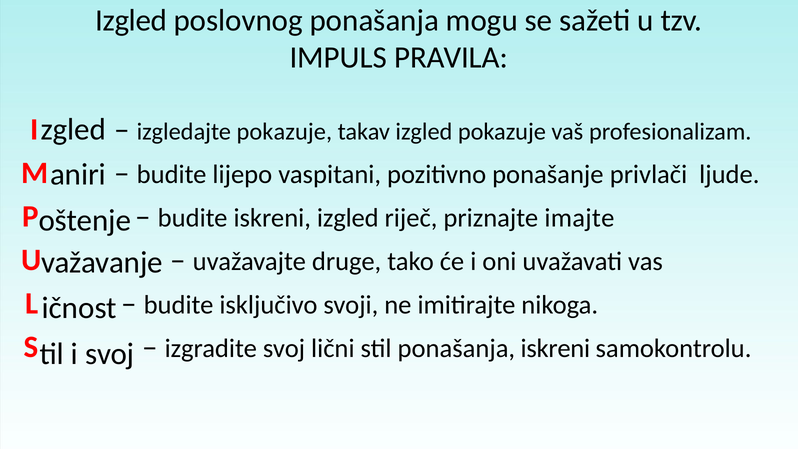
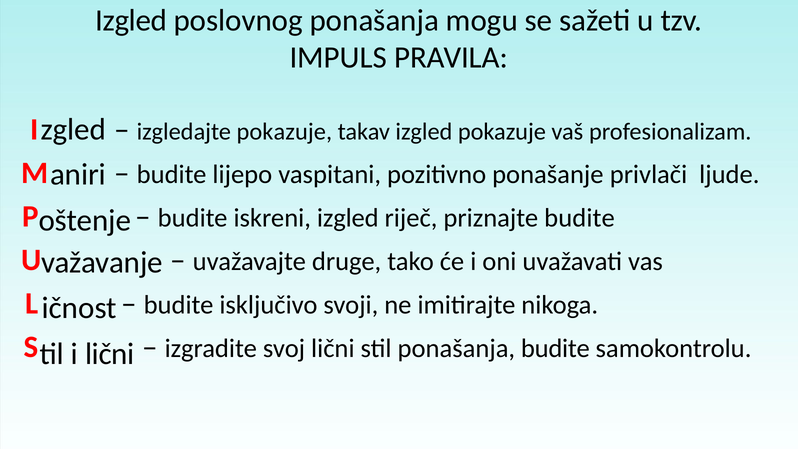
priznajte imajte: imajte -> budite (580, 218)
ponašanja iskreni: iskreni -> budite (555, 348)
i svoj: svoj -> lični (110, 354)
